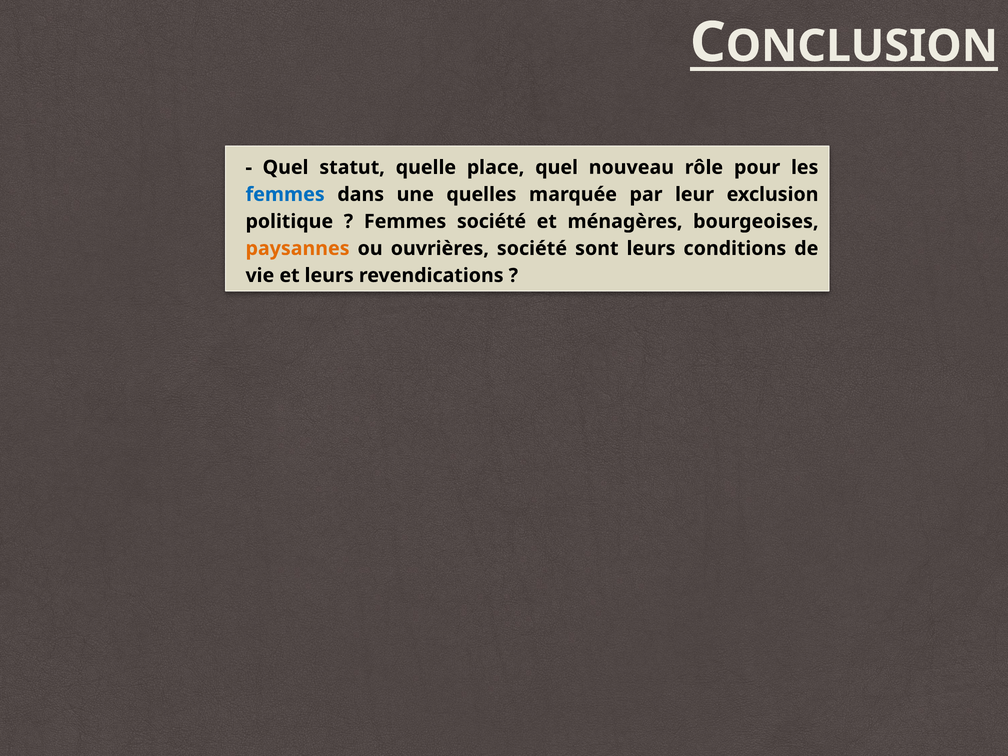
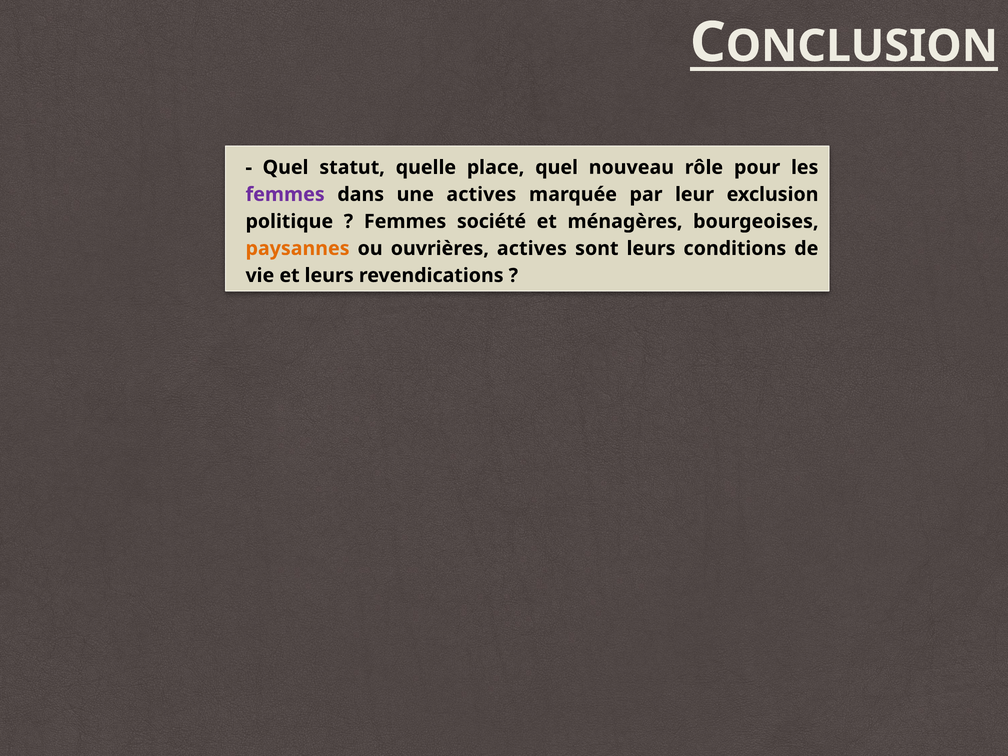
femmes colour: blue -> purple (285, 194)
une quelles: quelles -> actives (481, 194)
ouvrières société: société -> actives (532, 248)
